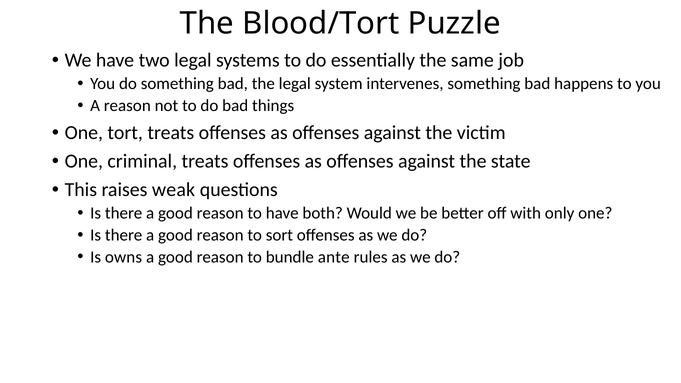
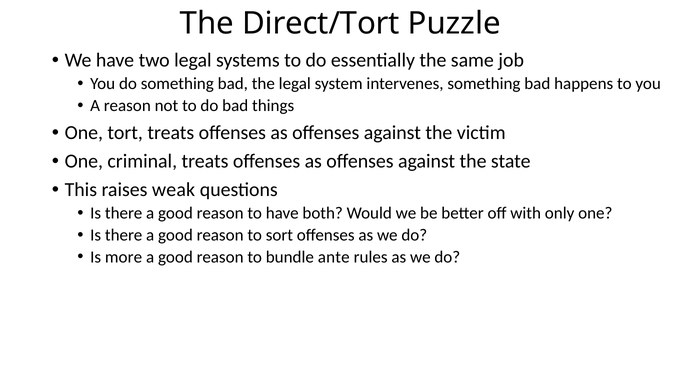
Blood/Tort: Blood/Tort -> Direct/Tort (321, 23)
owns: owns -> more (124, 257)
